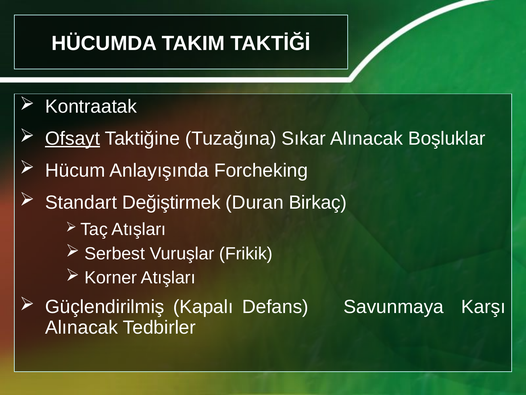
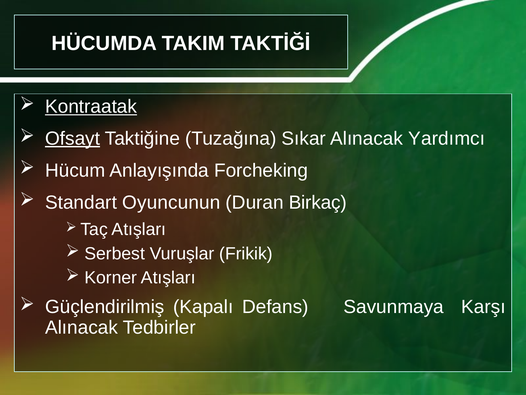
Kontraatak underline: none -> present (91, 106)
Boşluklar: Boşluklar -> Yardımcı (447, 138)
Değiştirmek: Değiştirmek -> Oyuncunun (171, 202)
